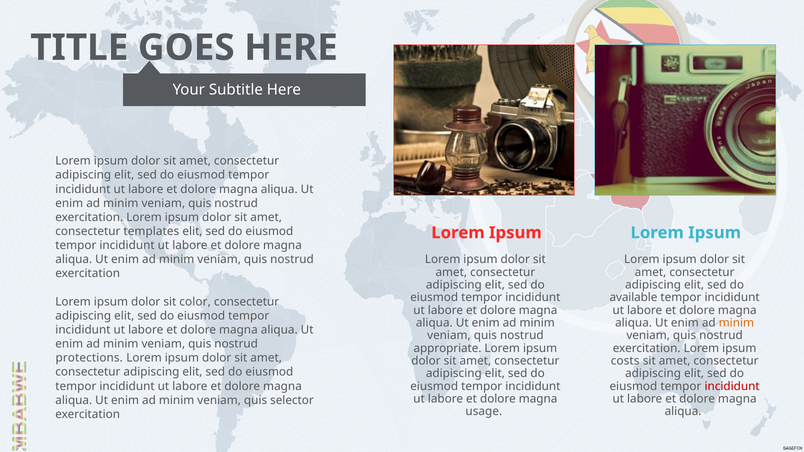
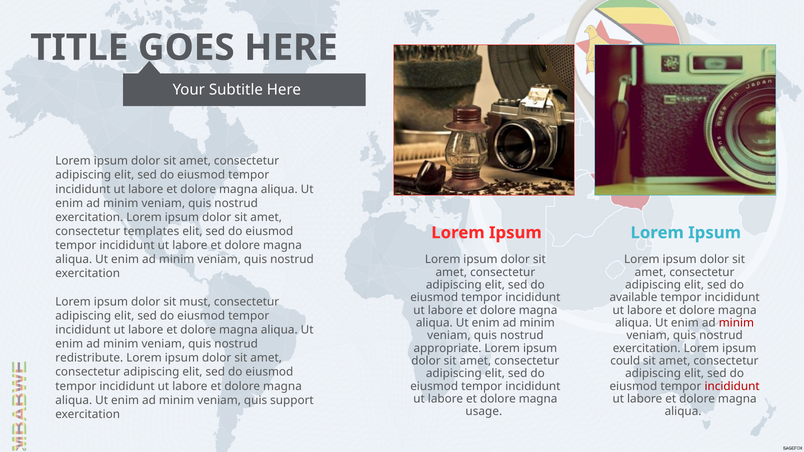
color: color -> must (195, 302)
minim colour: orange -> red (736, 323)
protections: protections -> redistribute (89, 358)
costs: costs -> could (625, 361)
selector: selector -> support (292, 400)
